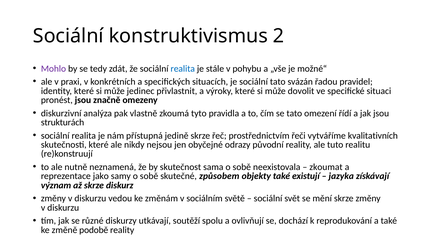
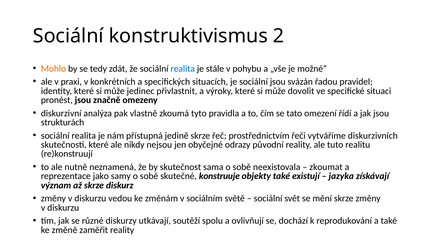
Mohlo colour: purple -> orange (53, 69)
sociální tato: tato -> jsou (278, 82)
kvalitativních: kvalitativních -> diskurzivních (373, 136)
způsobem: způsobem -> konstruuje (219, 177)
podobě: podobě -> zaměřit (94, 230)
